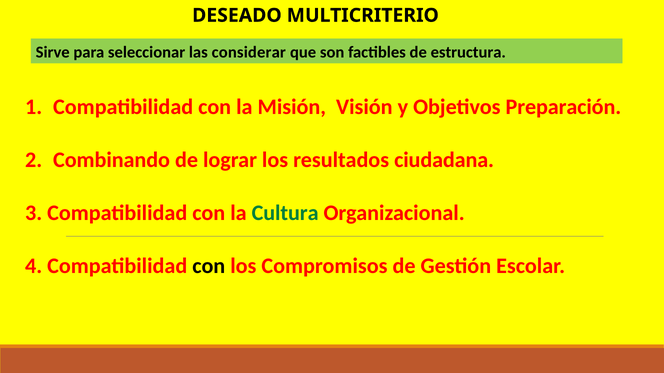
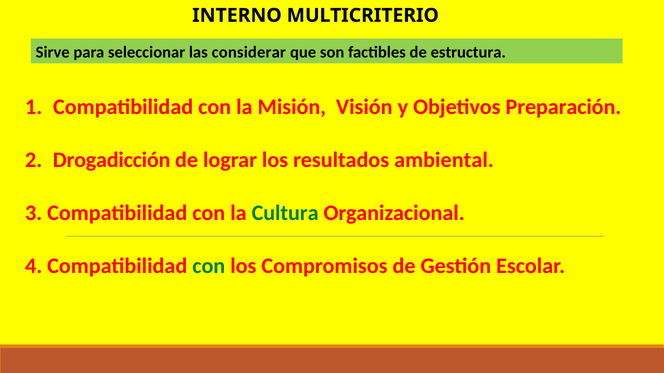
DESEADO: DESEADO -> INTERNO (237, 15)
Combinando: Combinando -> Drogadicción (112, 160)
ciudadana: ciudadana -> ambiental (444, 160)
con colour: black -> green (209, 266)
